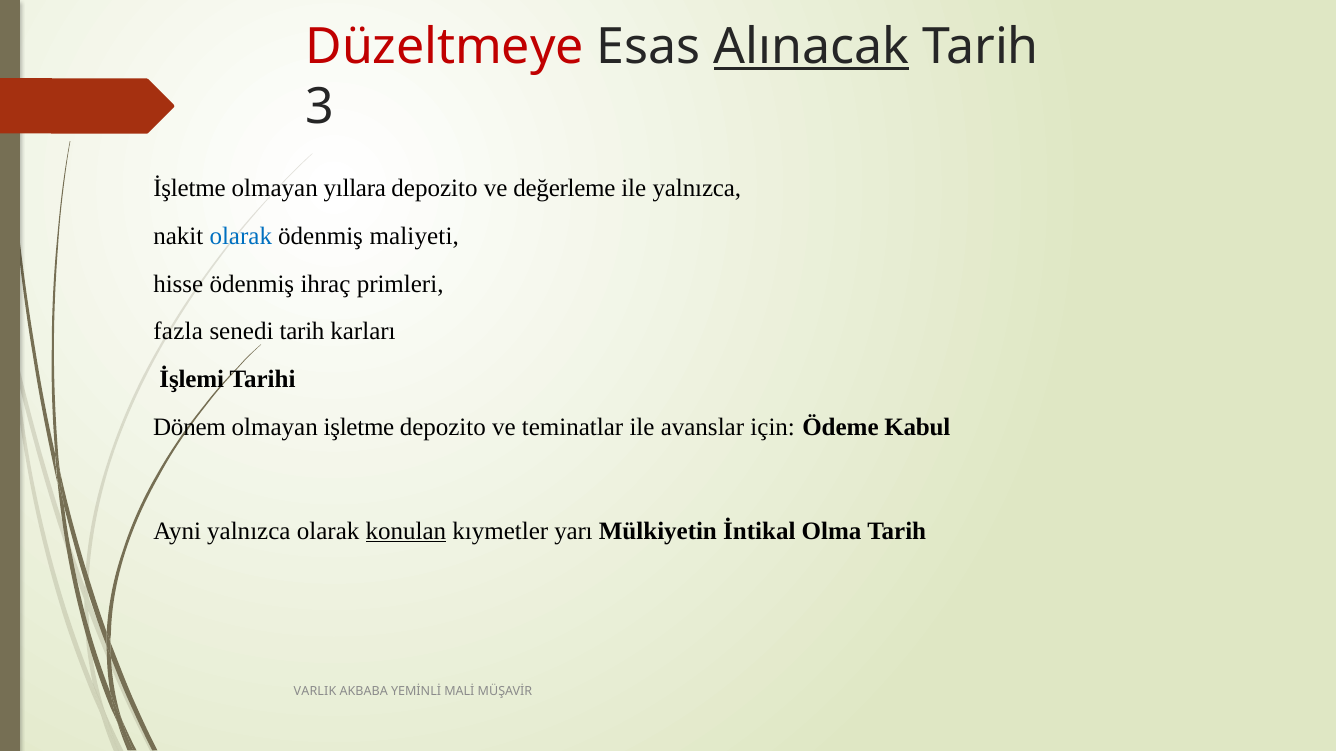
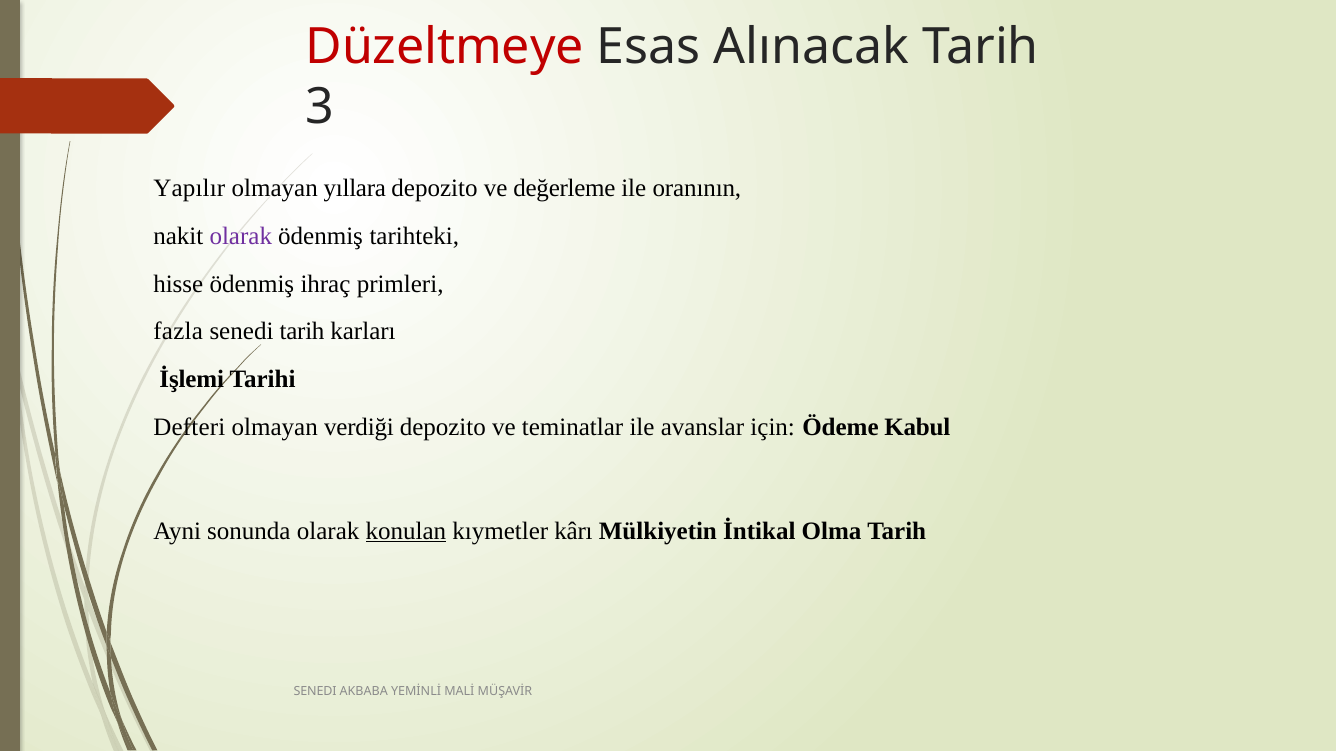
Alınacak underline: present -> none (812, 47)
İşletme: İşletme -> Yapılır (189, 189)
ile yalnızca: yalnızca -> oranının (697, 189)
olarak colour: blue -> purple (241, 236)
maliyeti: maliyeti -> tarihteki (414, 236)
Dönem: Dönem -> Defteri (189, 427)
işletme: işletme -> verdiği (359, 427)
Ayni yalnızca: yalnızca -> sonunda (249, 531)
yarı: yarı -> kârı (573, 531)
VARLIK: VARLIK -> SENEDI (315, 692)
